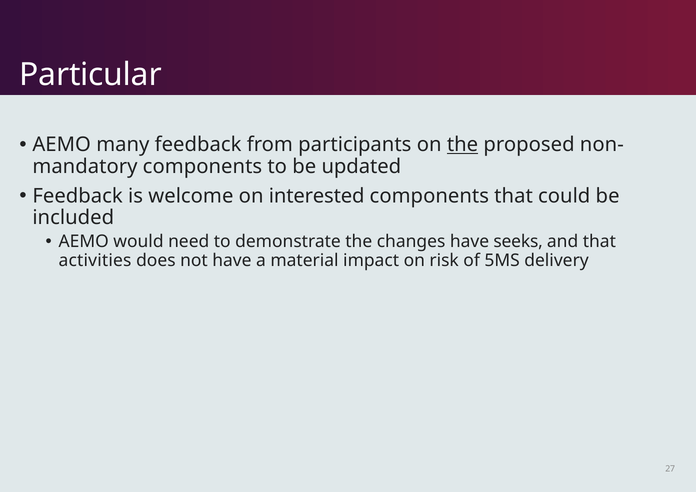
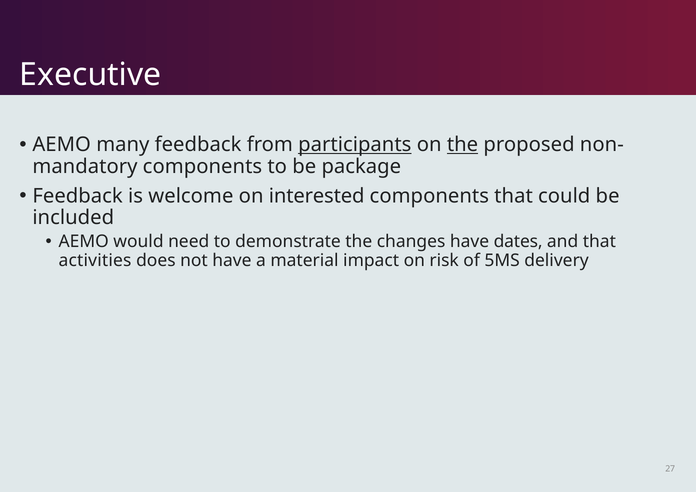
Particular: Particular -> Executive (90, 75)
participants underline: none -> present (355, 145)
updated: updated -> package (361, 167)
seeks: seeks -> dates (518, 242)
